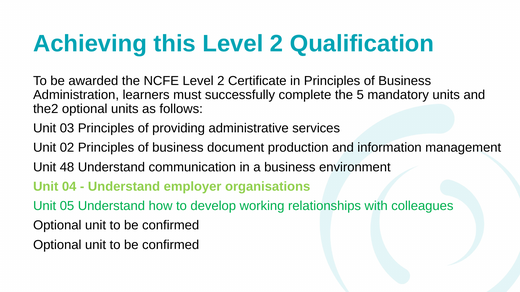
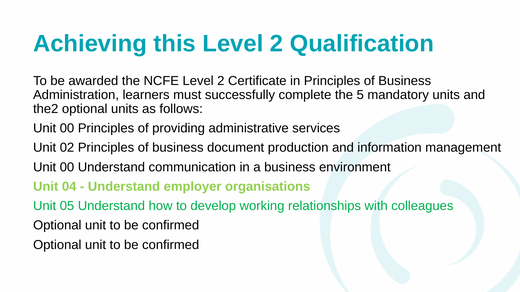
03: 03 -> 00 (67, 128)
48: 48 -> 00 (67, 167)
